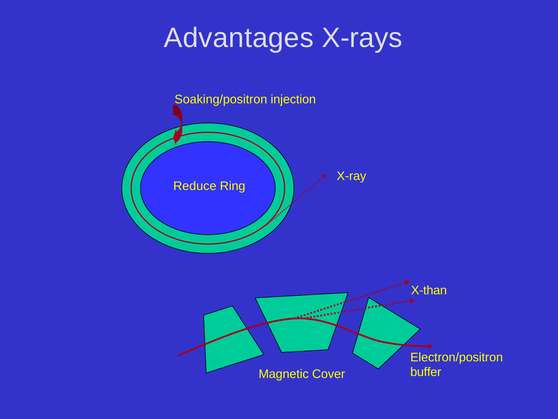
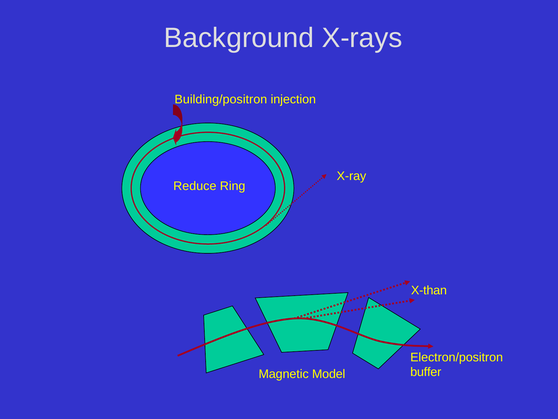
Advantages: Advantages -> Background (239, 38)
Soaking/positron: Soaking/positron -> Building/positron (221, 99)
Cover: Cover -> Model (329, 374)
